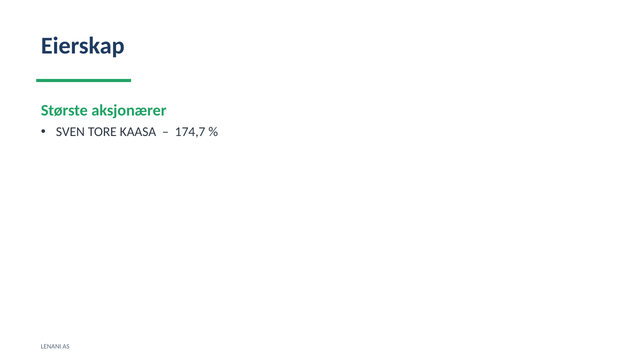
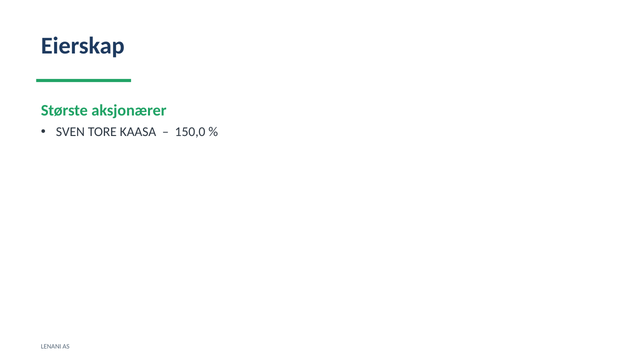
174,7: 174,7 -> 150,0 (190, 132)
